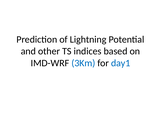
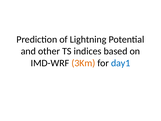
3Km colour: blue -> orange (83, 63)
